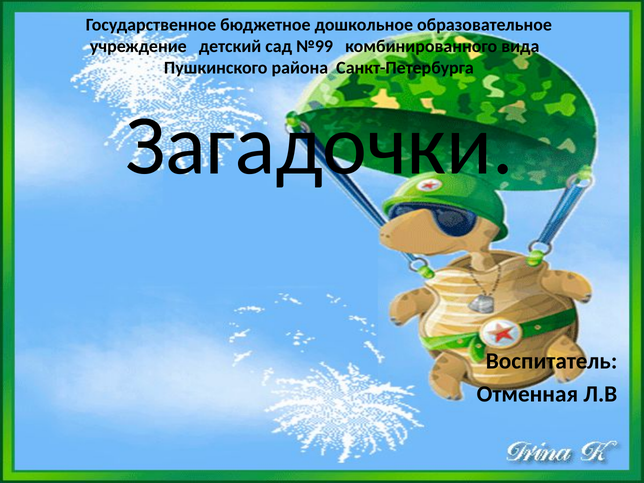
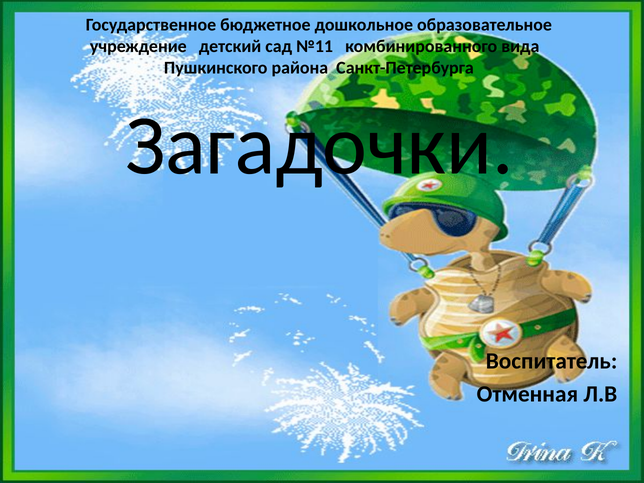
№99: №99 -> №11 (315, 47)
